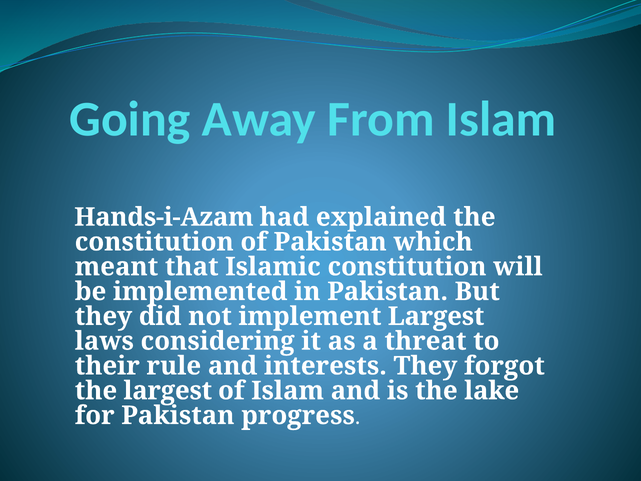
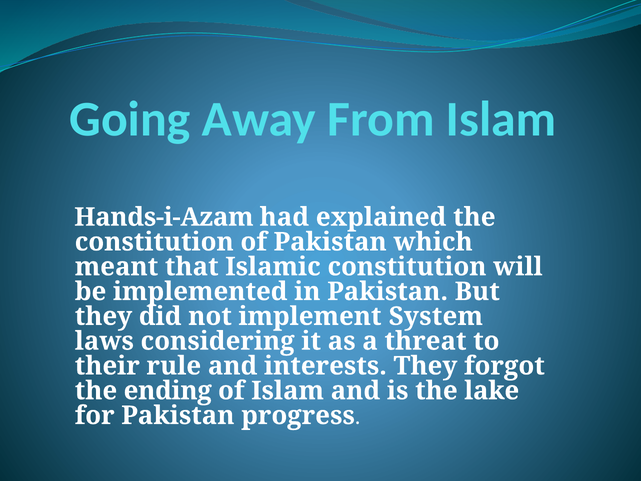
implement Largest: Largest -> System (436, 316)
the largest: largest -> ending (168, 391)
